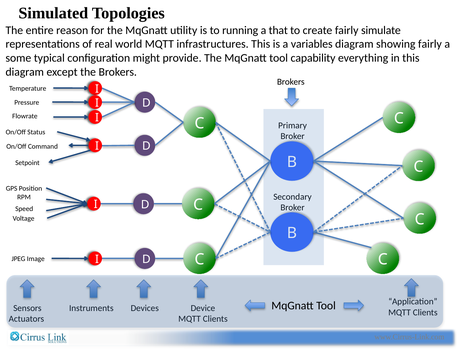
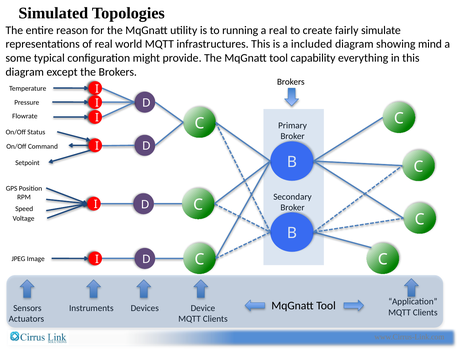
a that: that -> real (278, 30)
variables: variables -> included (312, 44)
showing fairly: fairly -> mind (430, 44)
